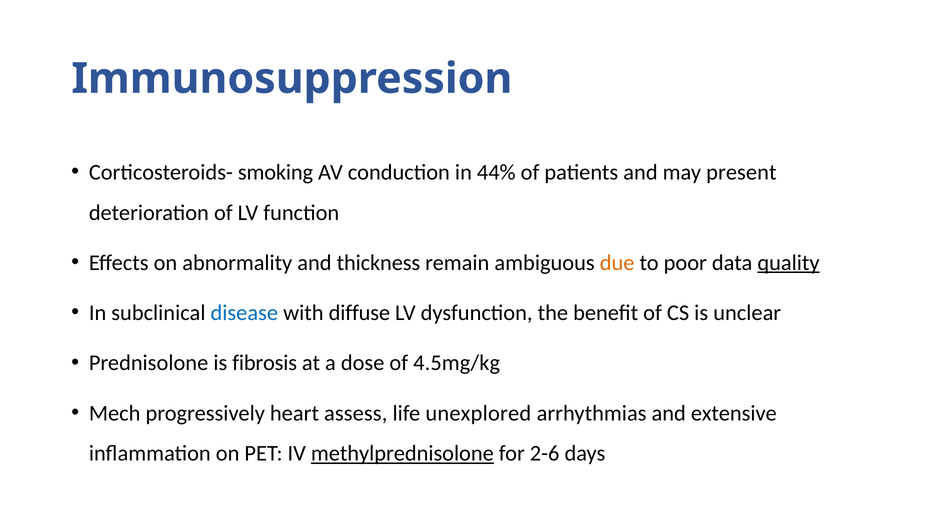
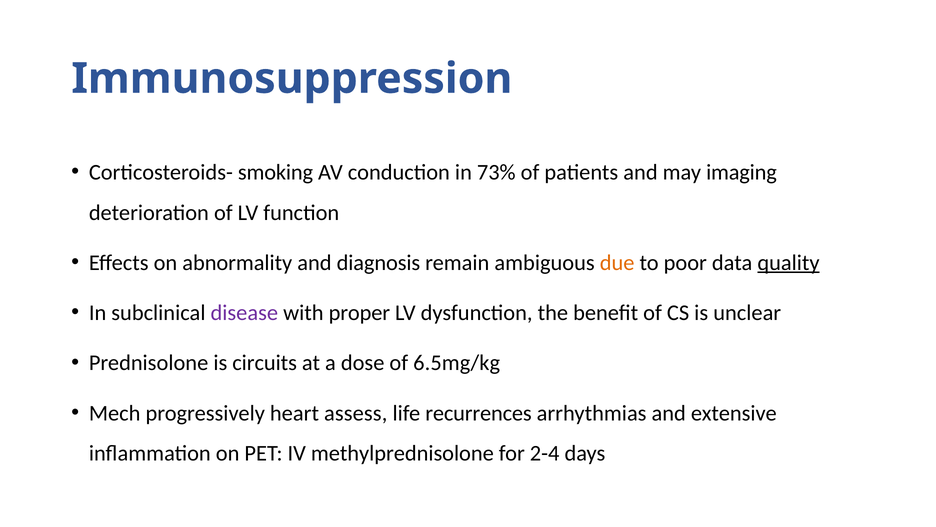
44%: 44% -> 73% (496, 172)
present: present -> imaging (741, 172)
thickness: thickness -> diagnosis (378, 263)
disease colour: blue -> purple (244, 313)
diffuse: diffuse -> proper (359, 313)
fibrosis: fibrosis -> circuits (265, 363)
4.5mg/kg: 4.5mg/kg -> 6.5mg/kg (457, 363)
unexplored: unexplored -> recurrences (479, 413)
methylprednisolone underline: present -> none (402, 453)
2-6: 2-6 -> 2-4 (545, 453)
